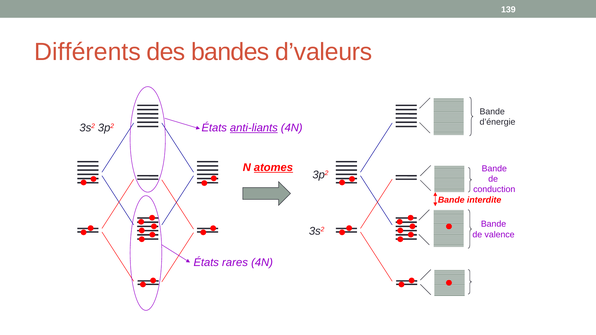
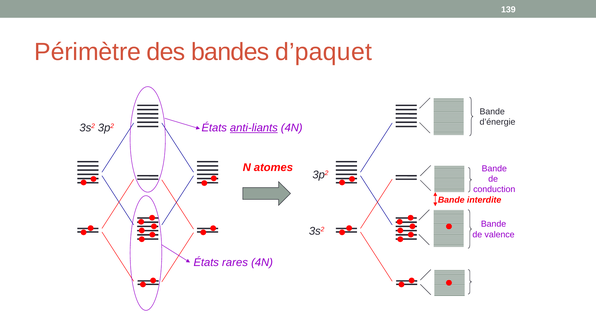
Différents: Différents -> Périmètre (88, 52)
d’valeurs: d’valeurs -> d’paquet (323, 52)
atomes underline: present -> none (273, 168)
